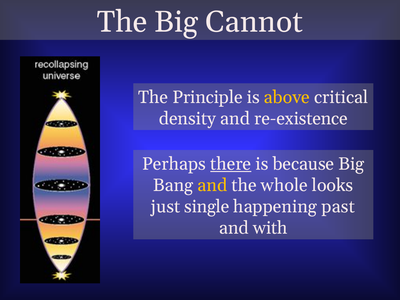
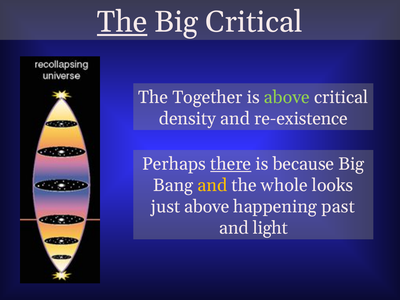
The underline: none -> present (122, 22)
Big Cannot: Cannot -> Critical (254, 22)
Principle: Principle -> Together (207, 97)
above colour: yellow -> light green (287, 97)
just single: single -> above (207, 207)
with: with -> light (270, 228)
